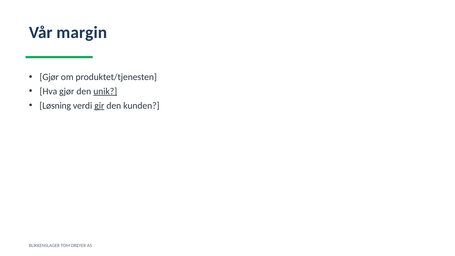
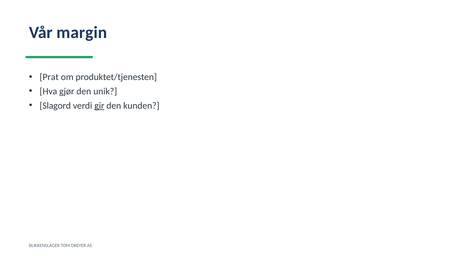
Gjør: Gjør -> Prat (49, 77)
unik underline: present -> none (105, 91)
Løsning: Løsning -> Slagord (55, 106)
